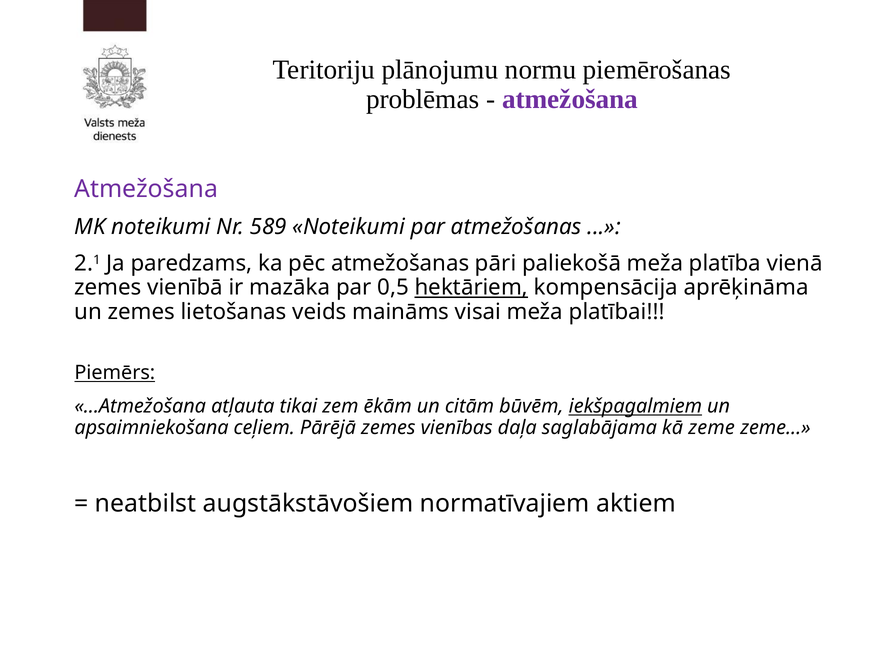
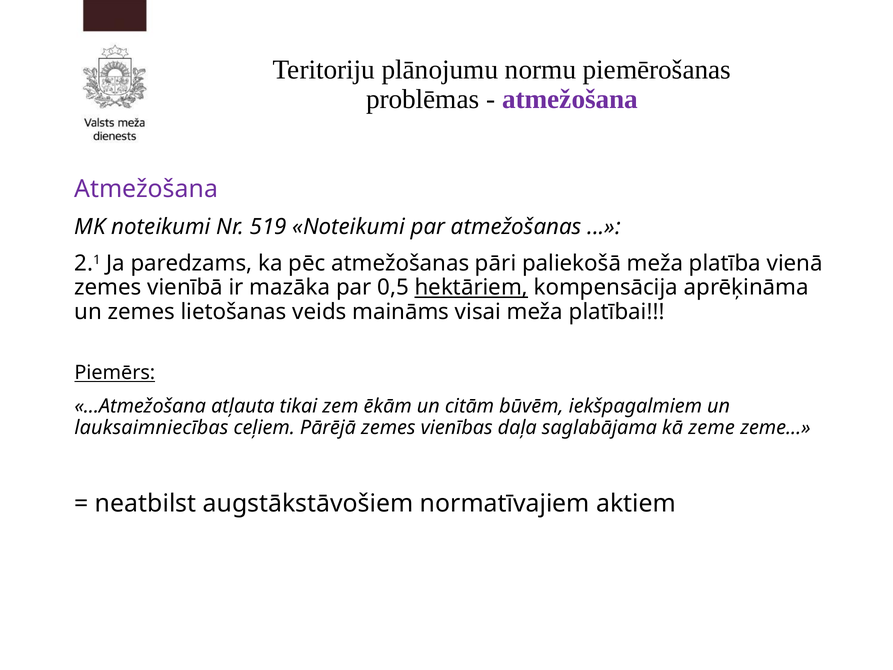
589: 589 -> 519 (268, 227)
iekšpagalmiem underline: present -> none (635, 406)
apsaimniekošana: apsaimniekošana -> lauksaimniecības (151, 428)
